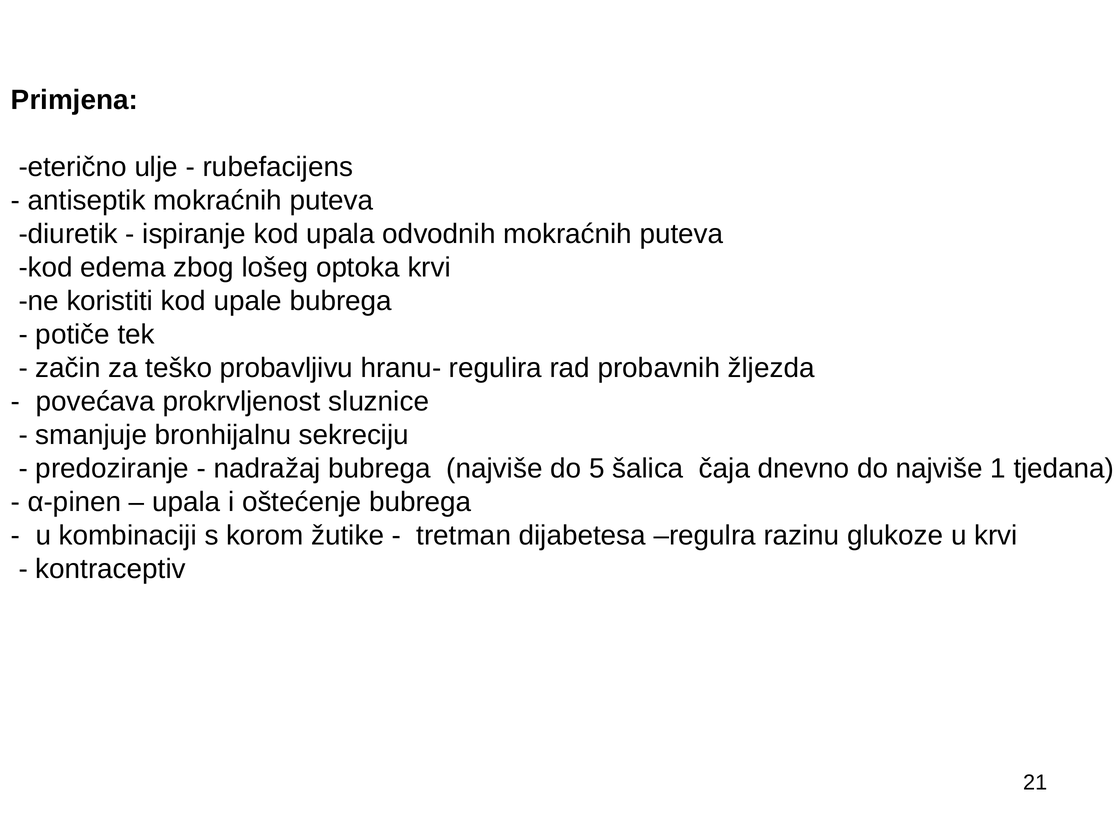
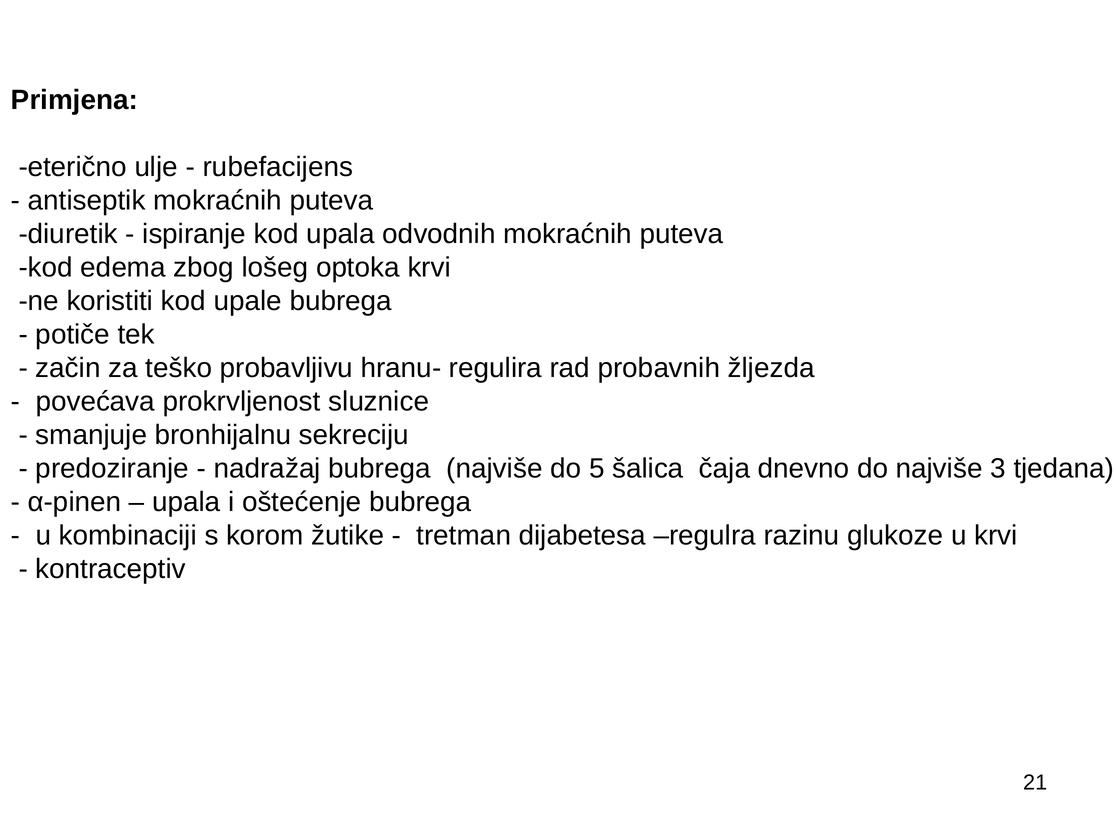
1: 1 -> 3 (998, 468)
